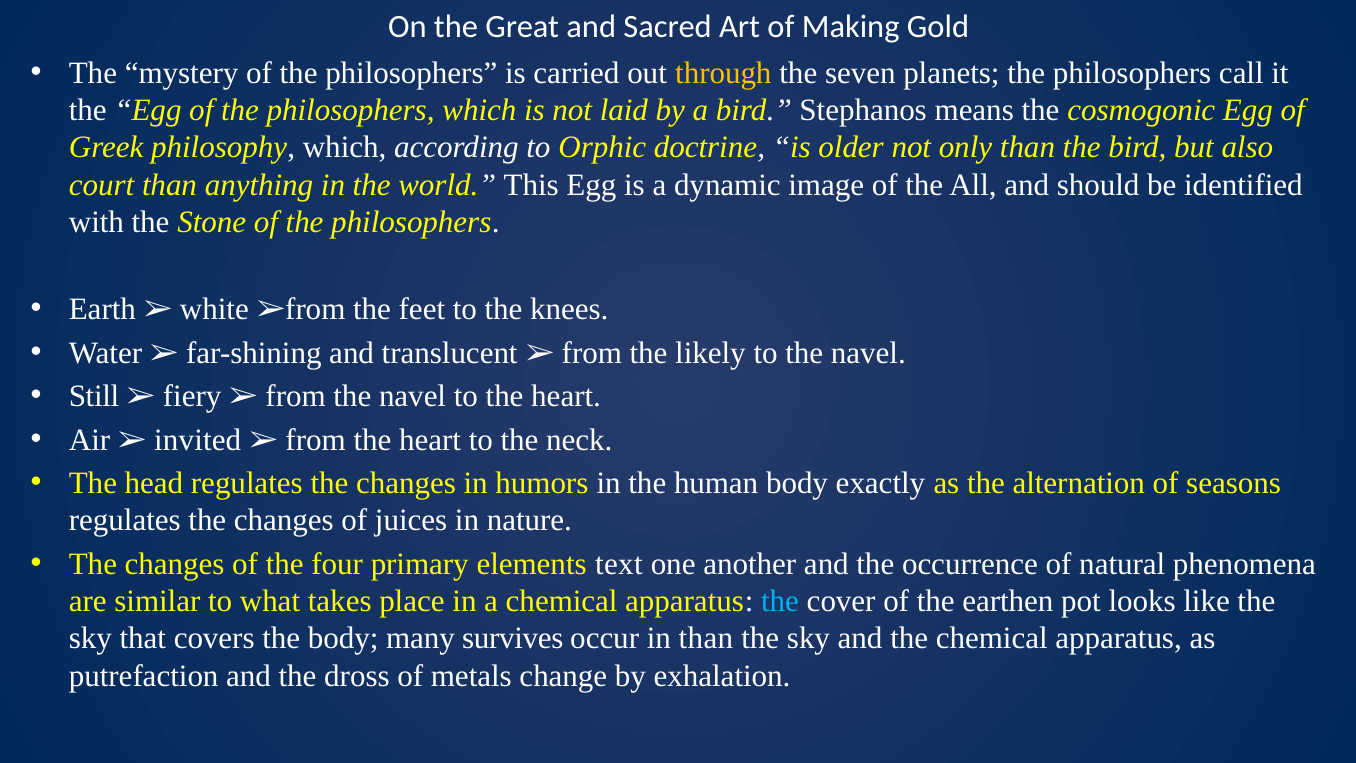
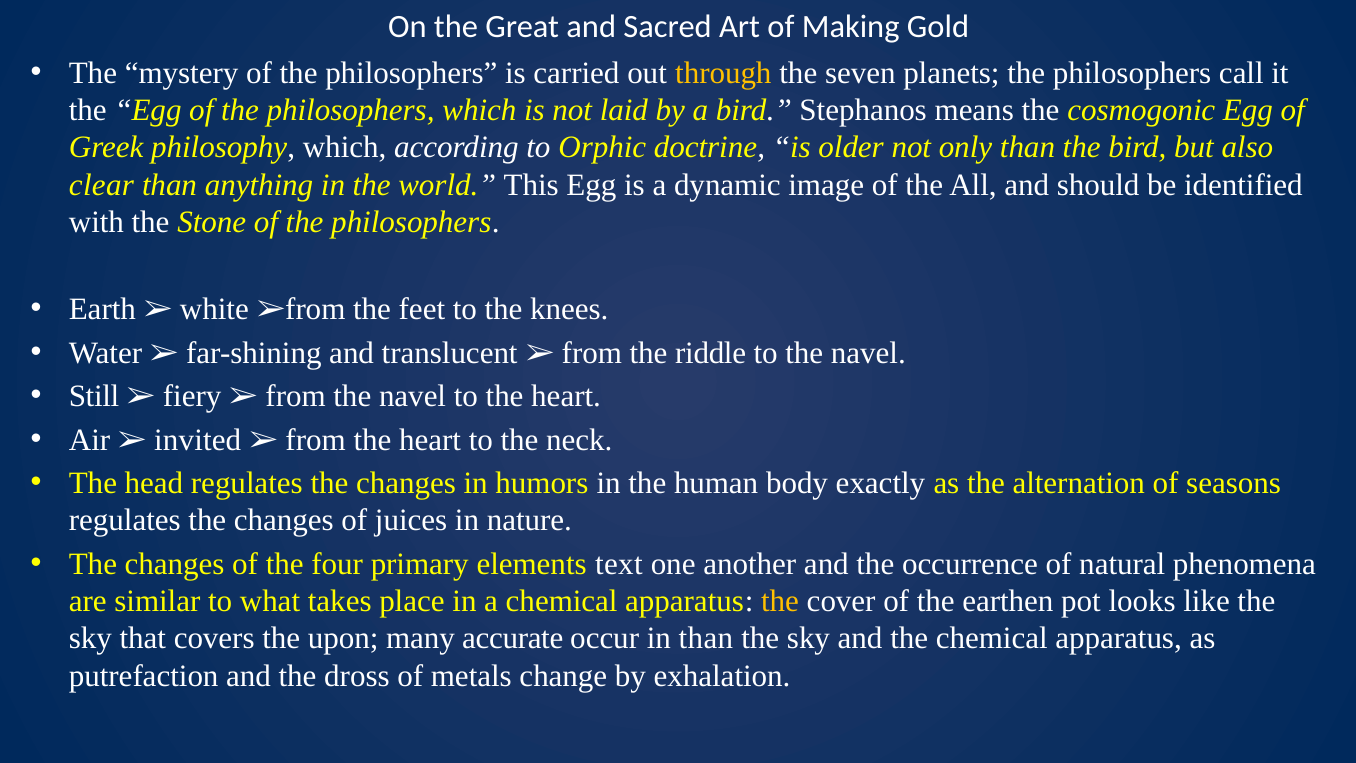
court: court -> clear (101, 185)
likely: likely -> riddle (711, 353)
the colour: light blue -> yellow (780, 601)
the body: body -> upon (343, 638)
survives: survives -> accurate (513, 638)
